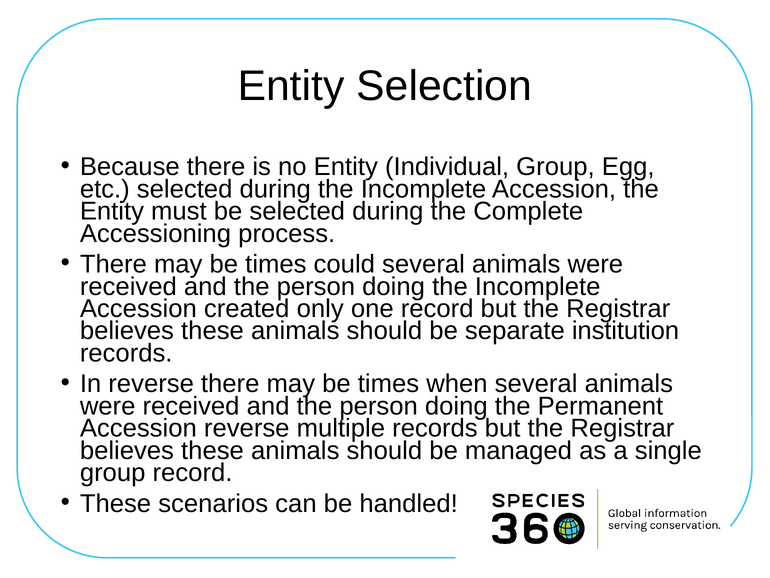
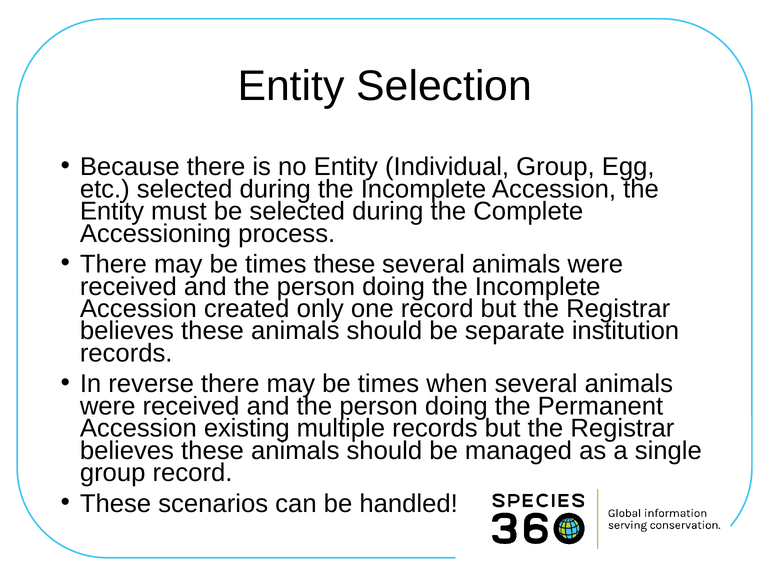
times could: could -> these (344, 264)
Accession reverse: reverse -> existing (247, 428)
